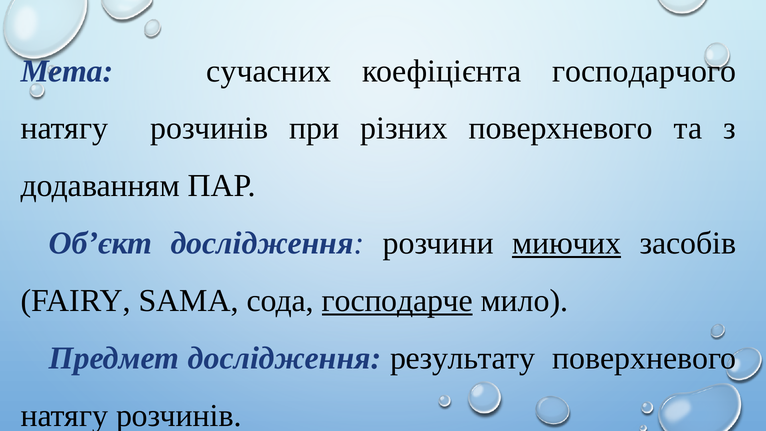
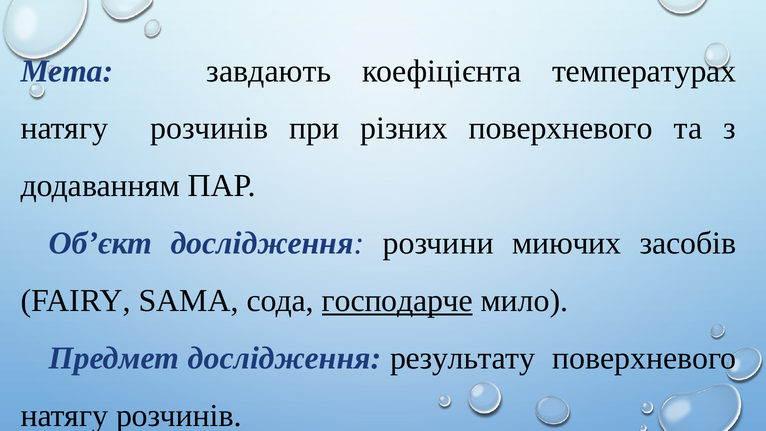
сучасних: сучасних -> завдають (269, 71)
господарчого: господарчого -> температурах (644, 71)
миючих underline: present -> none (567, 243)
